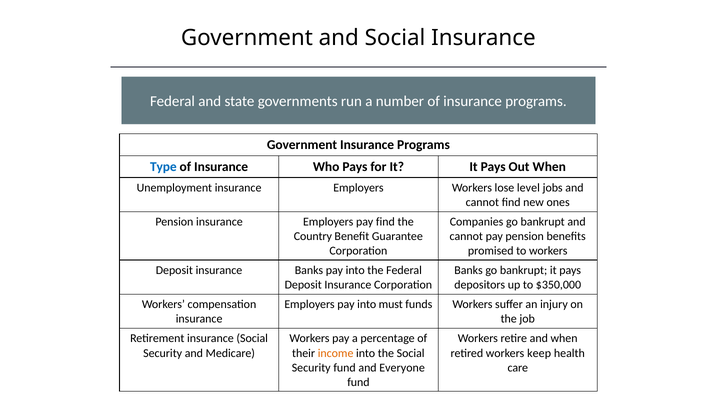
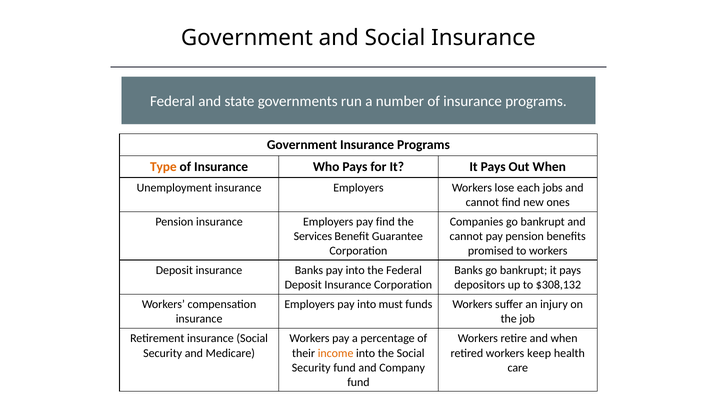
Type colour: blue -> orange (163, 166)
level: level -> each (528, 187)
Country: Country -> Services (313, 236)
$350,000: $350,000 -> $308,132 (558, 284)
Everyone: Everyone -> Company (402, 367)
